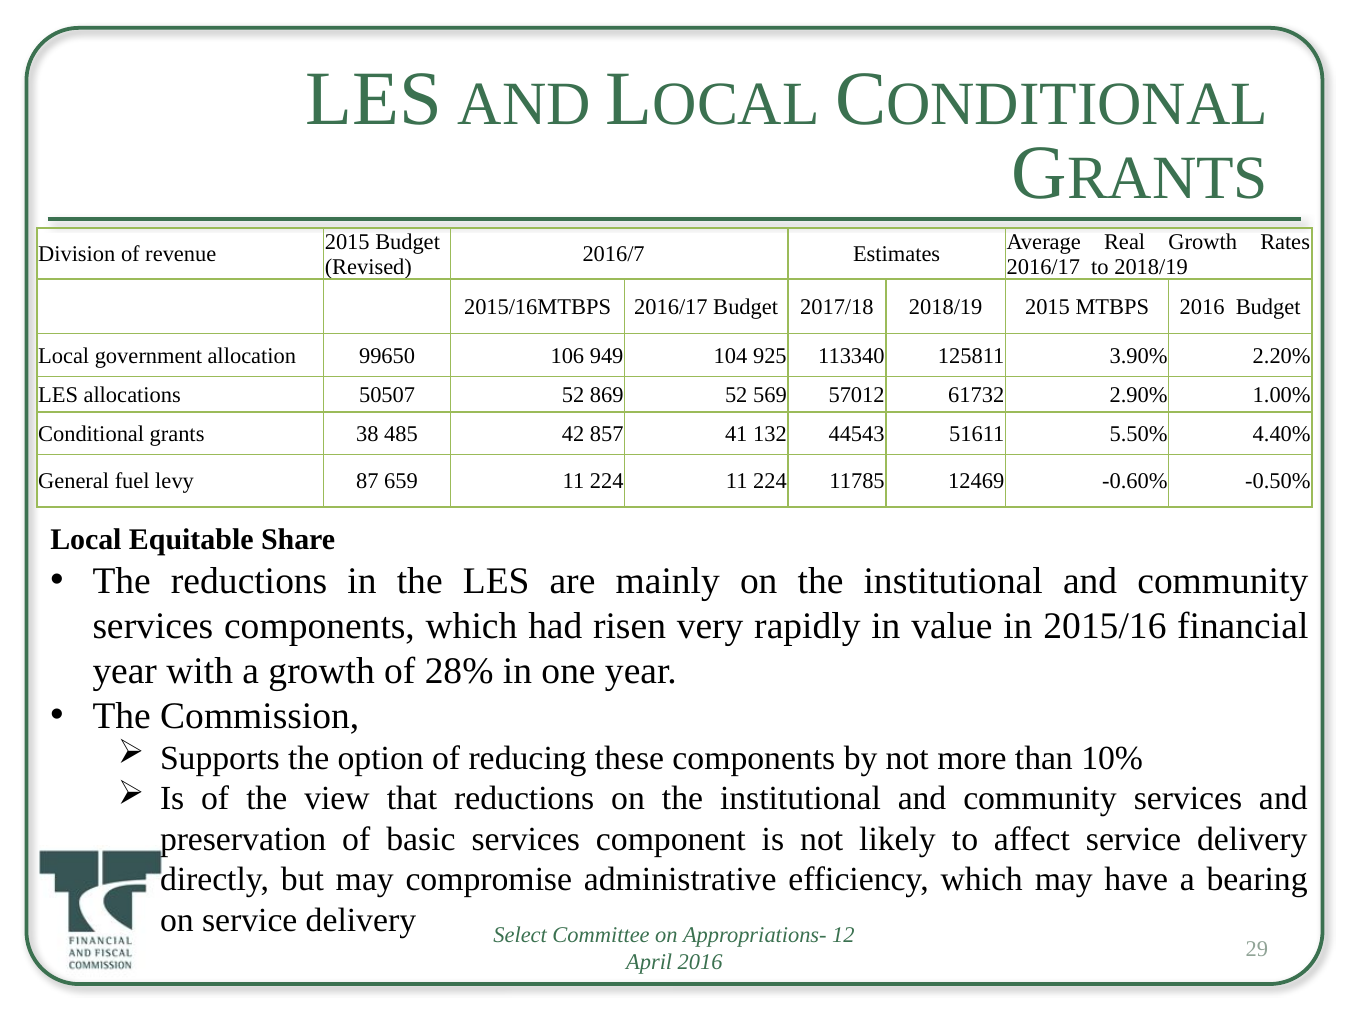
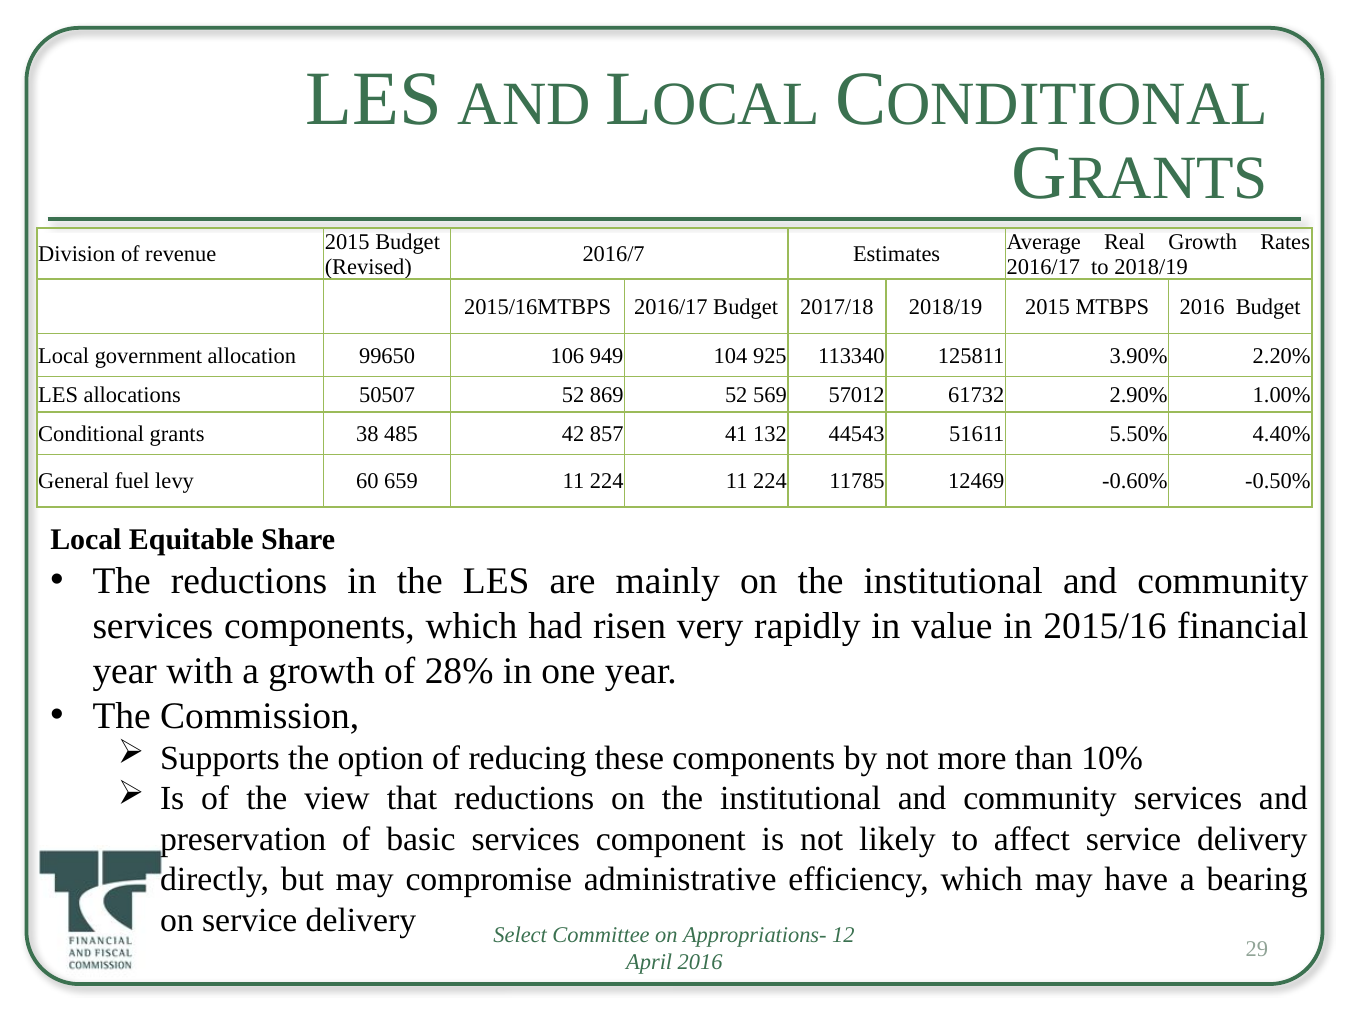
87: 87 -> 60 (367, 481)
